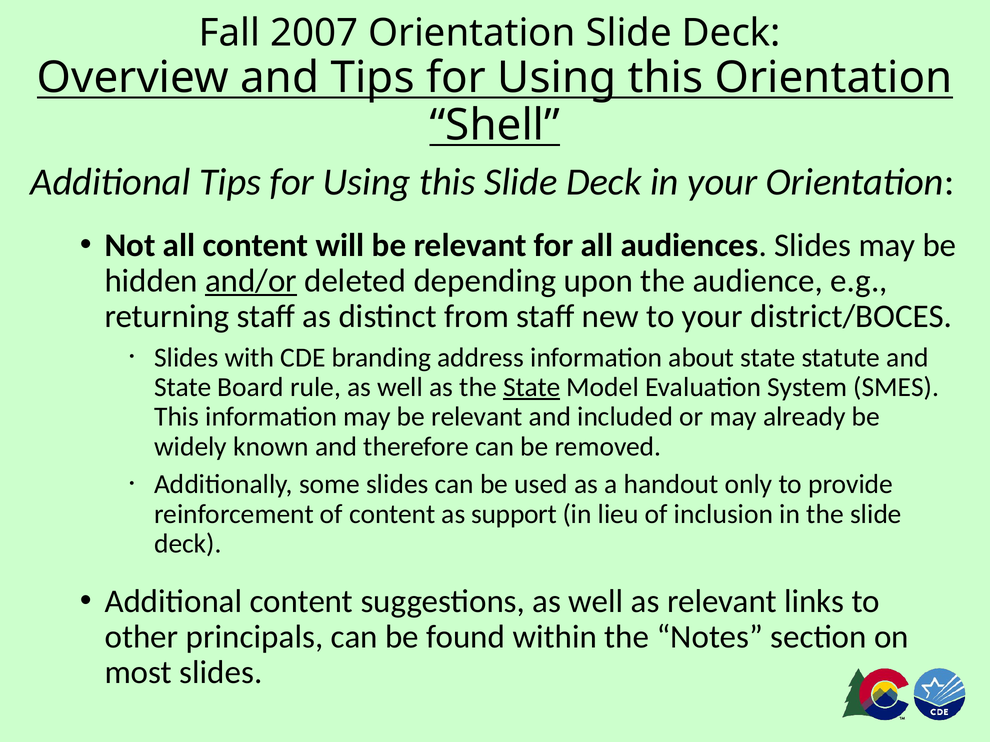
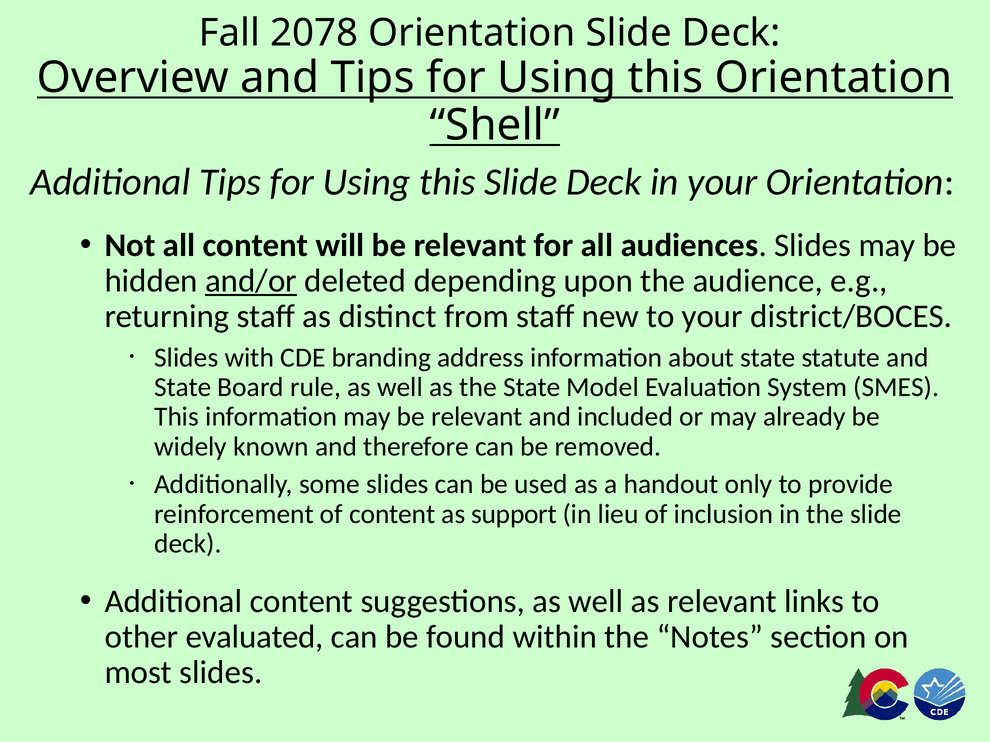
2007: 2007 -> 2078 (314, 33)
State underline: present -> none (532, 387)
principals: principals -> evaluated (255, 637)
